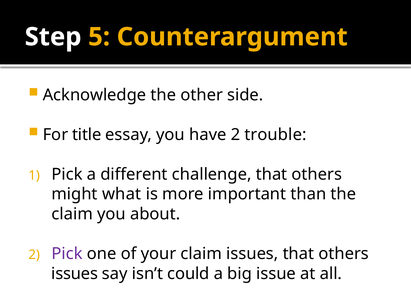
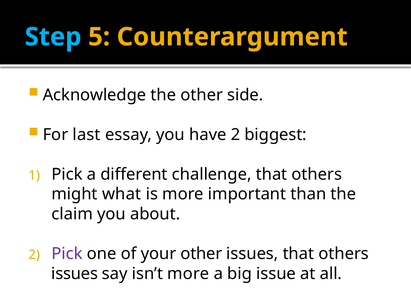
Step colour: white -> light blue (53, 37)
title: title -> last (87, 135)
trouble: trouble -> biggest (276, 135)
your claim: claim -> other (201, 254)
isn’t could: could -> more (188, 274)
